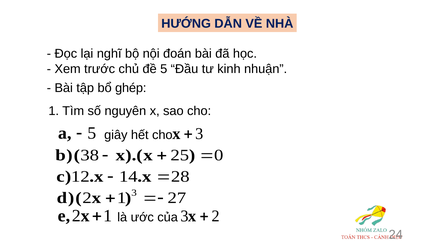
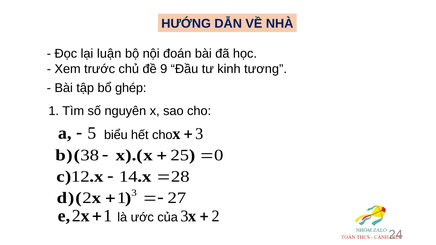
nghĩ: nghĩ -> luận (109, 54)
đề 5: 5 -> 9 (164, 69)
nhuận: nhuận -> tương (266, 69)
giây: giây -> biểu (116, 135)
